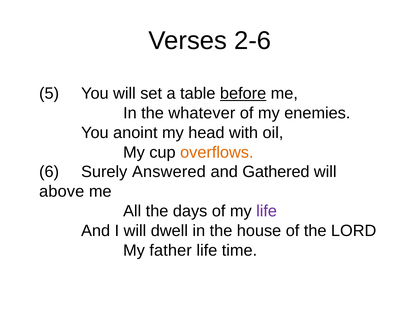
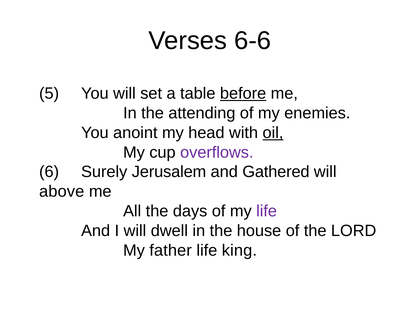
2-6: 2-6 -> 6-6 (253, 41)
whatever: whatever -> attending (202, 113)
oil underline: none -> present (273, 133)
overflows colour: orange -> purple (217, 152)
Answered: Answered -> Jerusalem (169, 172)
time: time -> king (239, 250)
